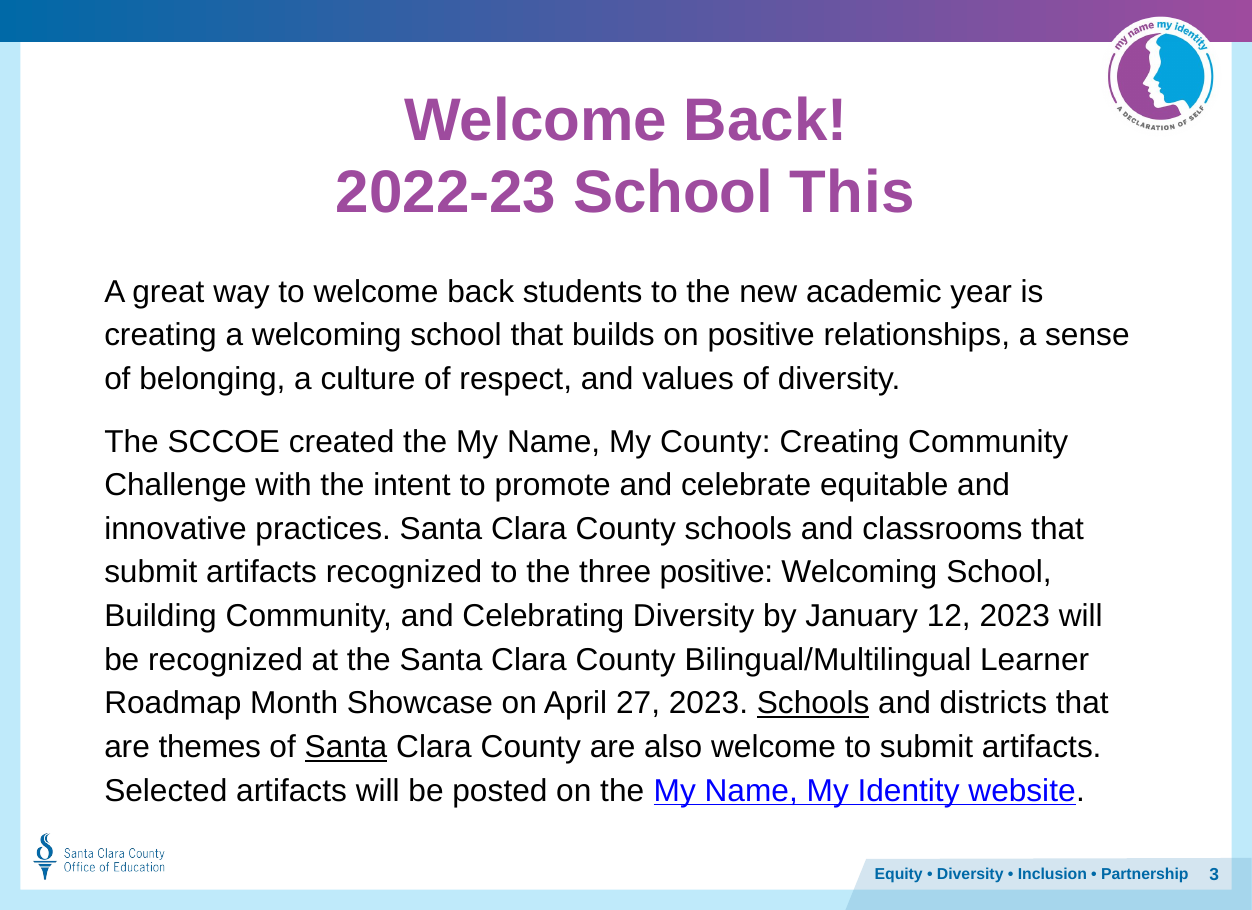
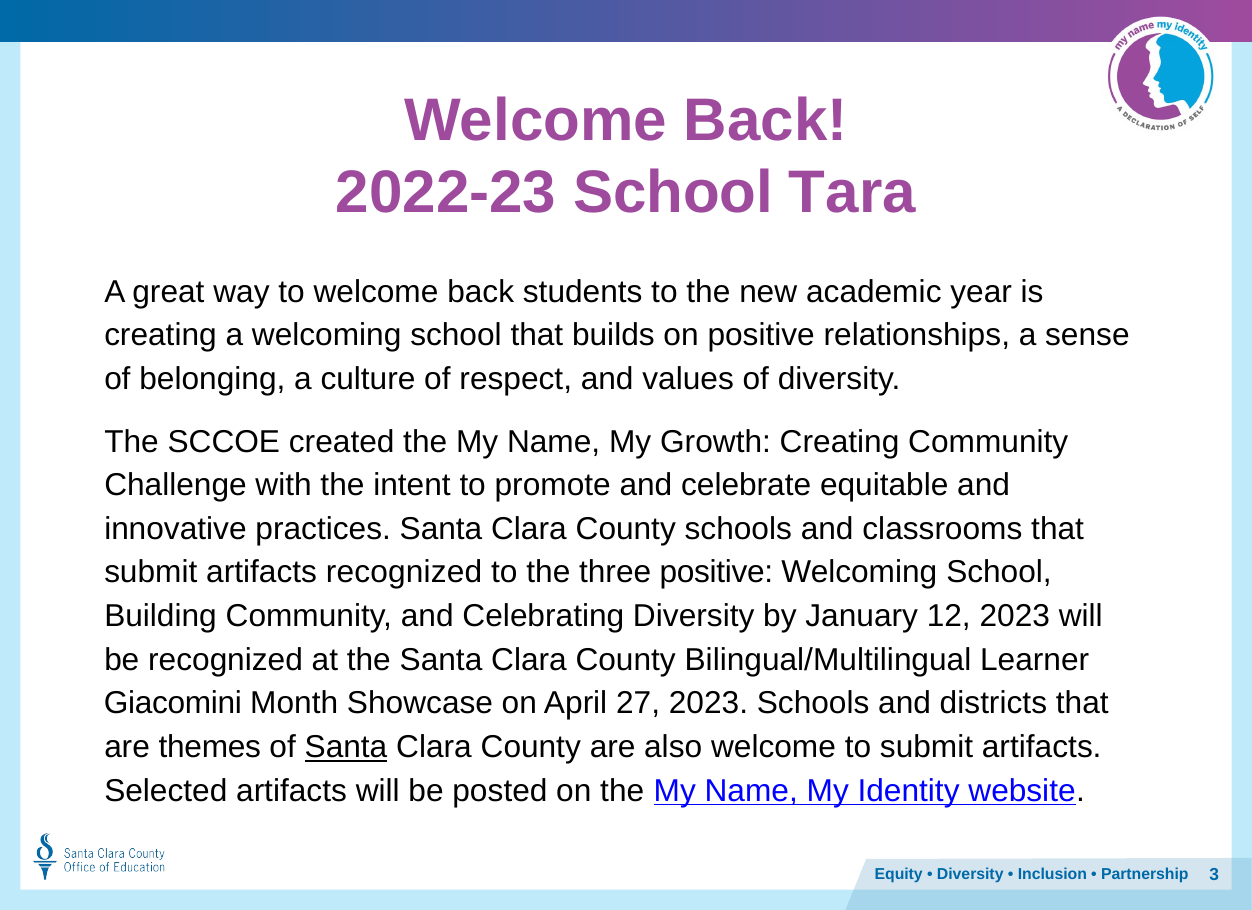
This: This -> Tara (852, 192)
My County: County -> Growth (716, 442)
Roadmap: Roadmap -> Giacomini (173, 704)
Schools underline: present -> none (813, 704)
